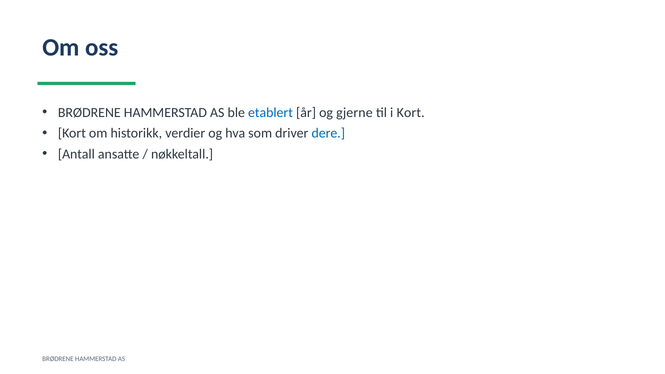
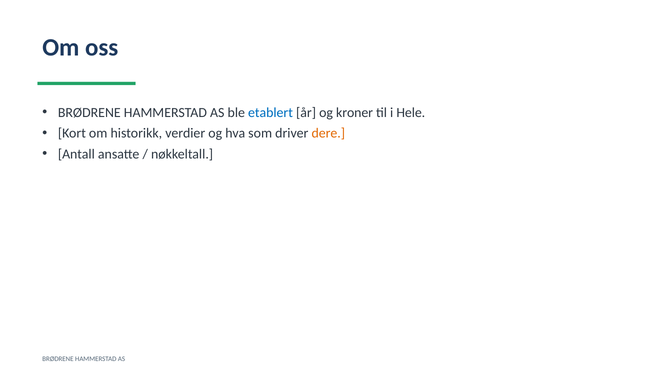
gjerne: gjerne -> kroner (355, 113)
i Kort: Kort -> Hele (411, 113)
dere colour: blue -> orange (328, 133)
